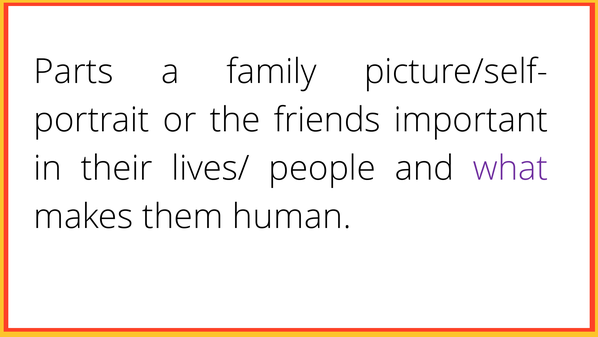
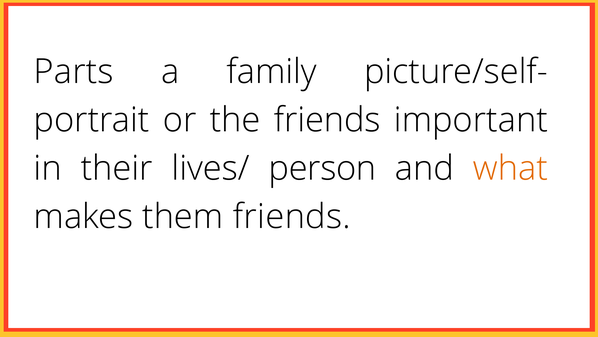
people: people -> person (322, 168)
what colour: purple -> orange (510, 168)
them human: human -> friends (292, 217)
